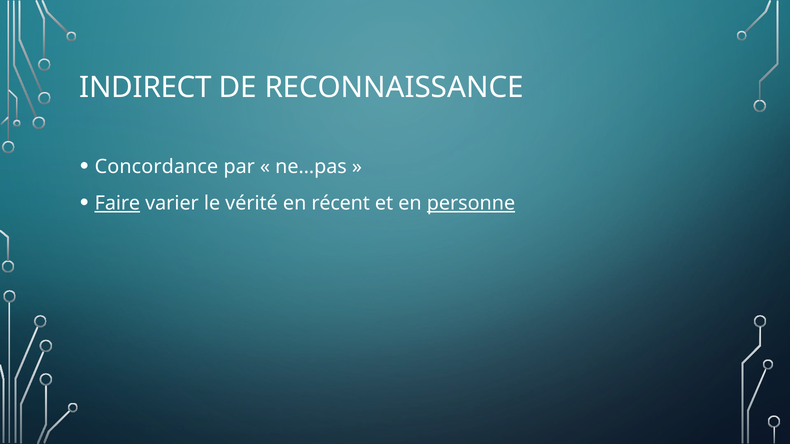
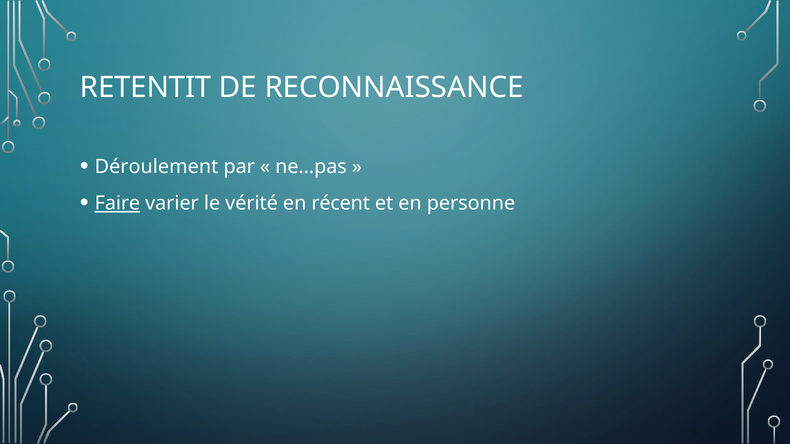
INDIRECT: INDIRECT -> RETENTIT (146, 88)
Concordance: Concordance -> Déroulement (157, 167)
personne underline: present -> none (471, 203)
